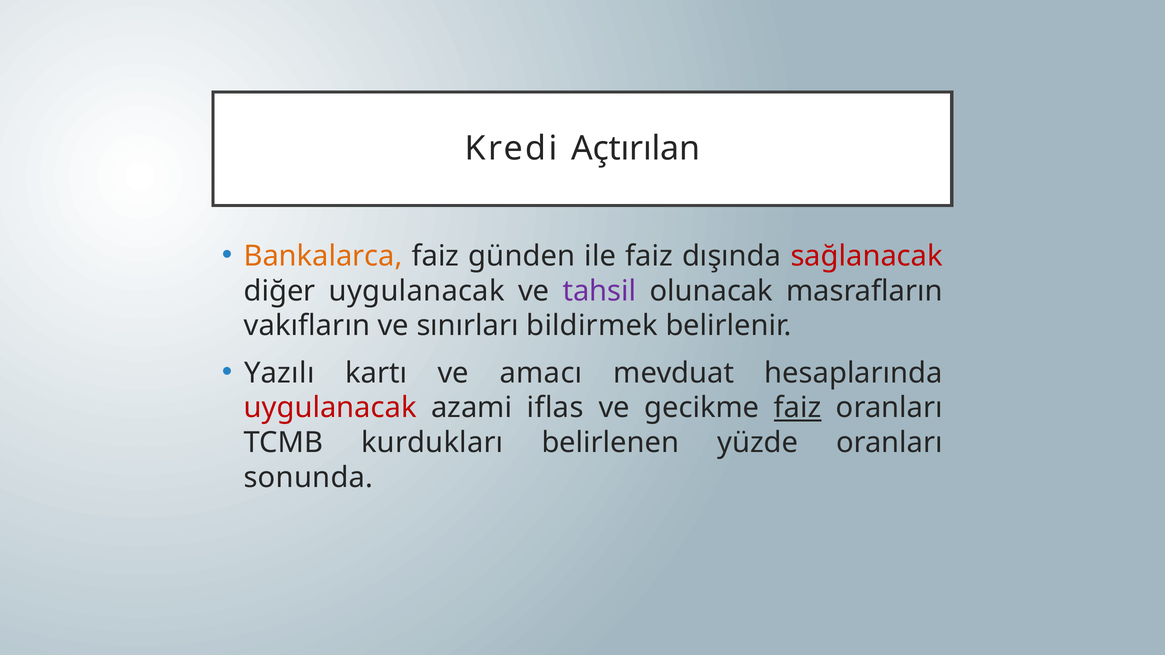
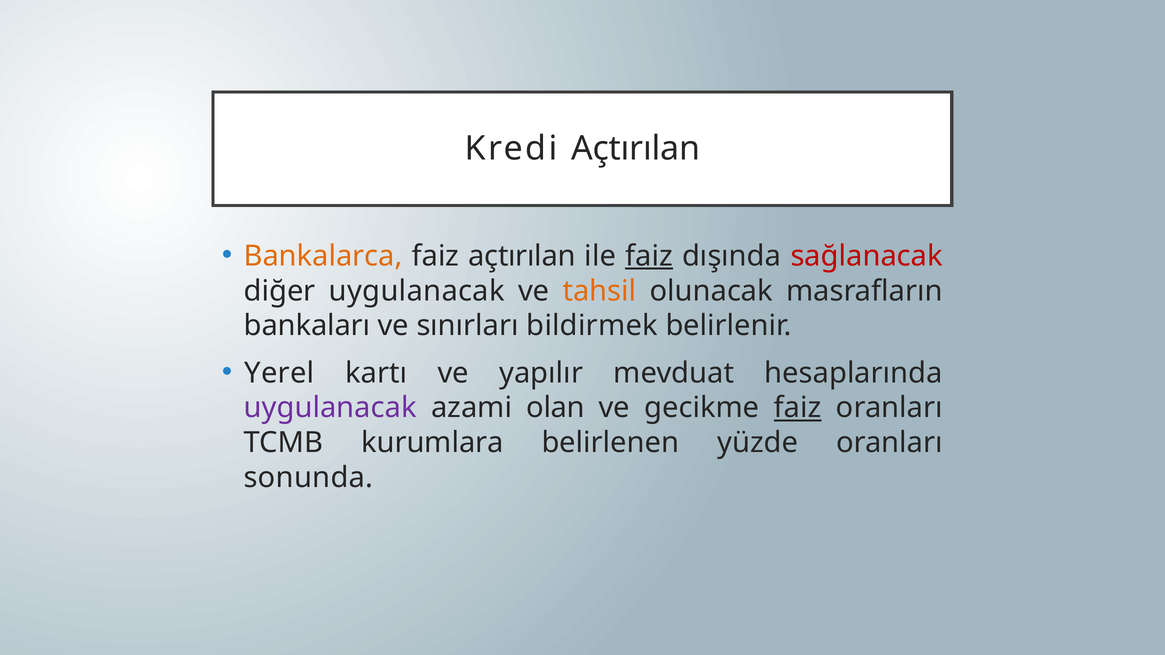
faiz günden: günden -> açtırılan (522, 256)
faiz underline: none -> present (649, 256)
tahsil colour: purple -> orange (599, 291)
vakıfların: vakıfların -> bankaları (307, 326)
Yazılı: Yazılı -> Yerel (279, 373)
amacı: amacı -> yapılır (541, 373)
uygulanacak colour: red -> purple (330, 408)
iflas: iflas -> olan (555, 408)
kurdukları: kurdukları -> kurumlara (432, 443)
